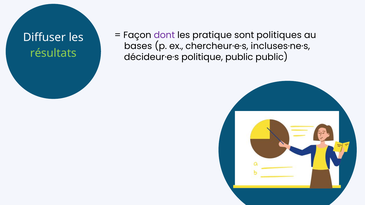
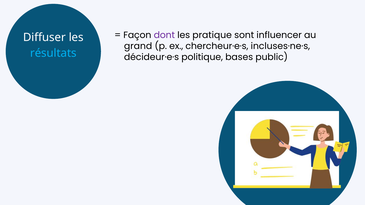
politiques: politiques -> influencer (279, 35)
bases: bases -> grand (138, 46)
résultats colour: light green -> light blue (53, 53)
politique public: public -> bases (239, 57)
